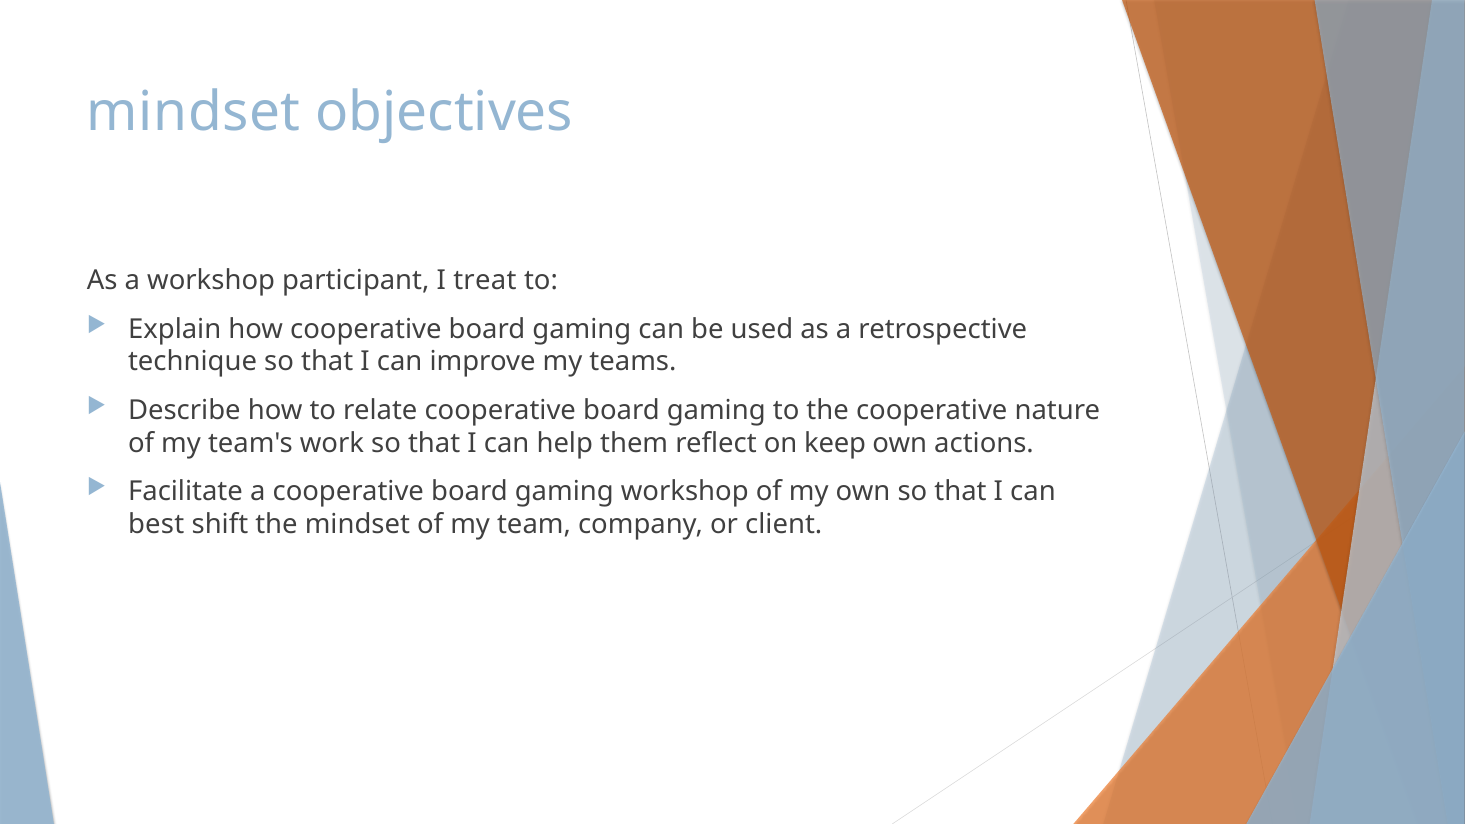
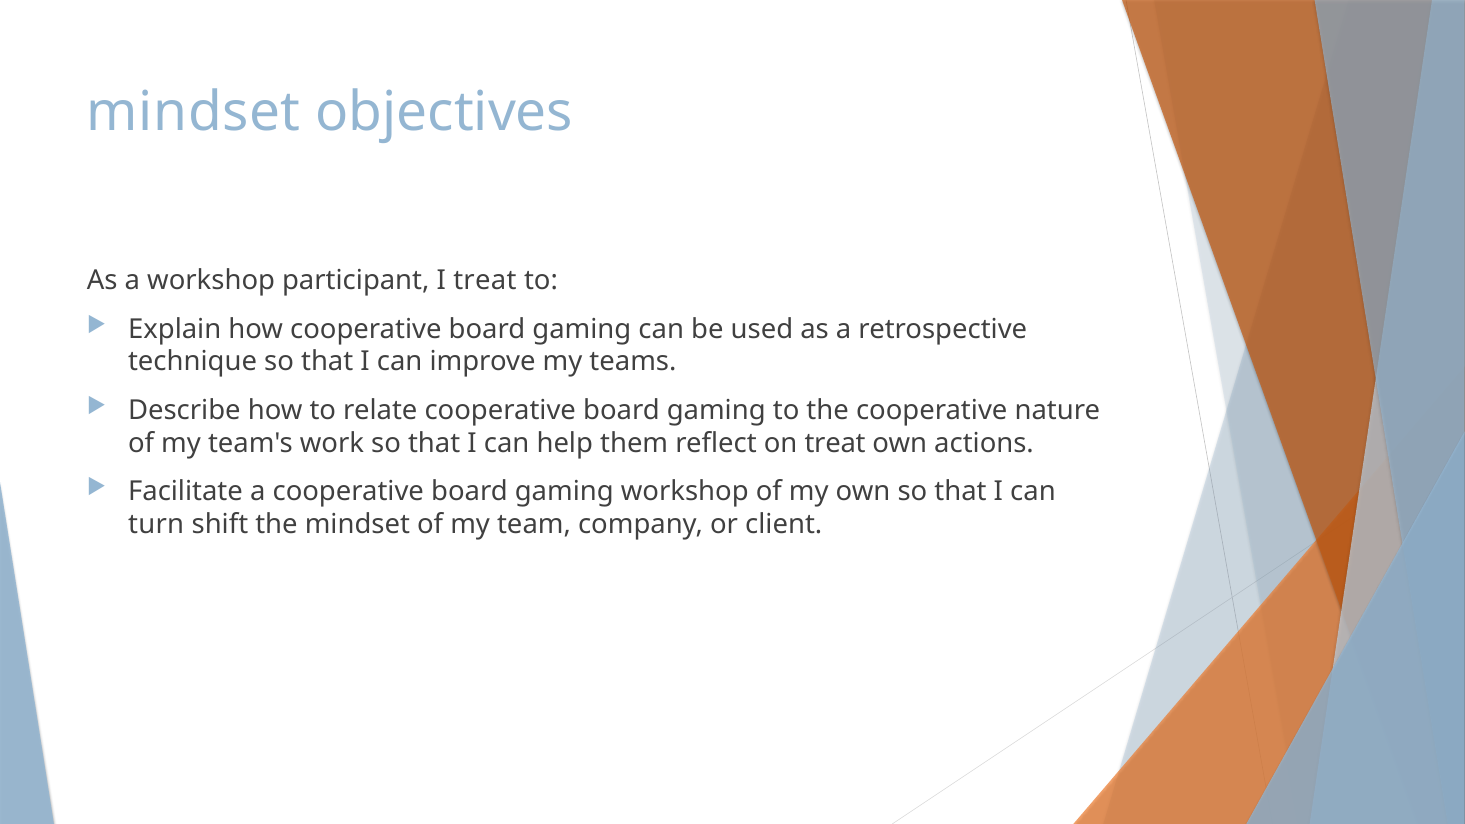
on keep: keep -> treat (835, 443)
best: best -> turn (156, 524)
